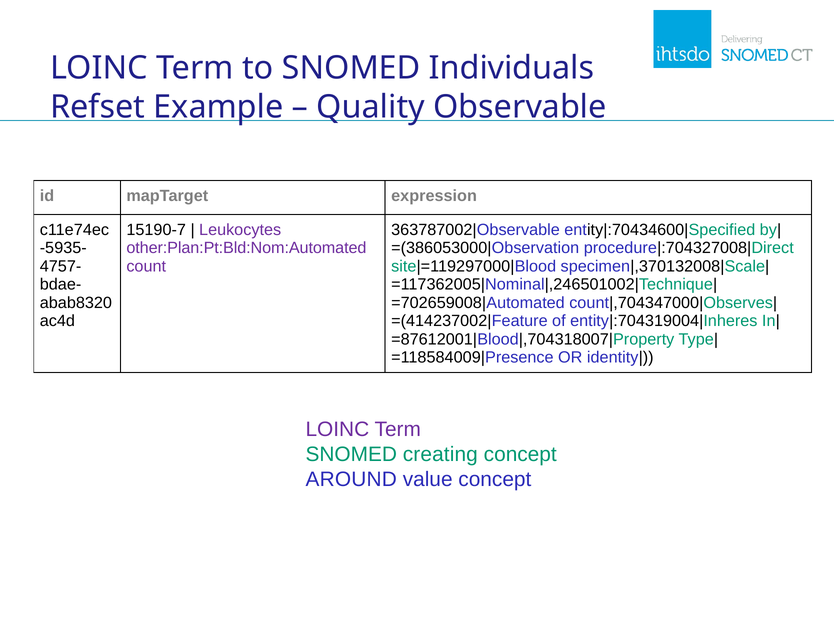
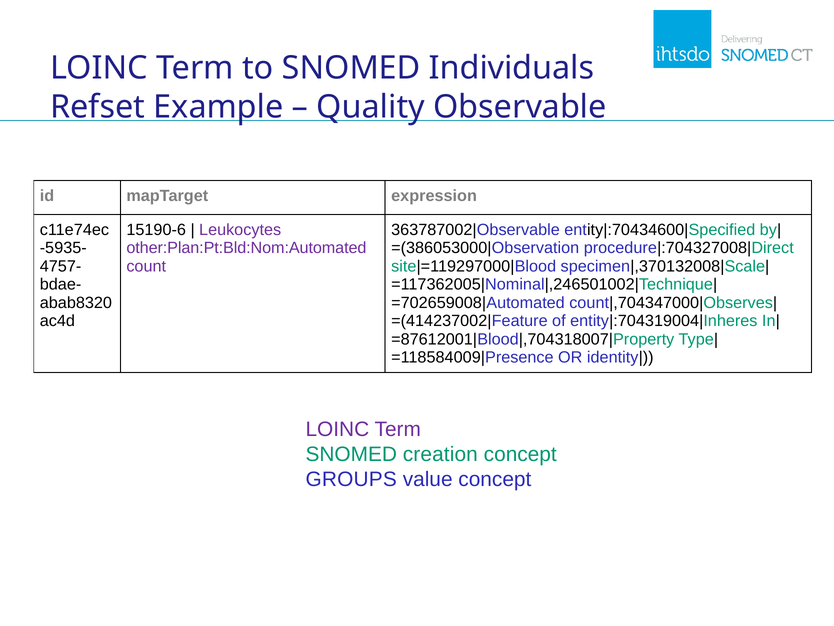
15190-7: 15190-7 -> 15190-6 (156, 230)
creating: creating -> creation (440, 454)
AROUND: AROUND -> GROUPS (351, 479)
